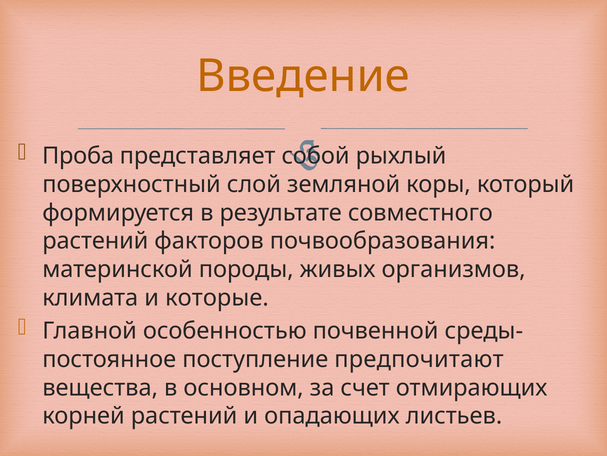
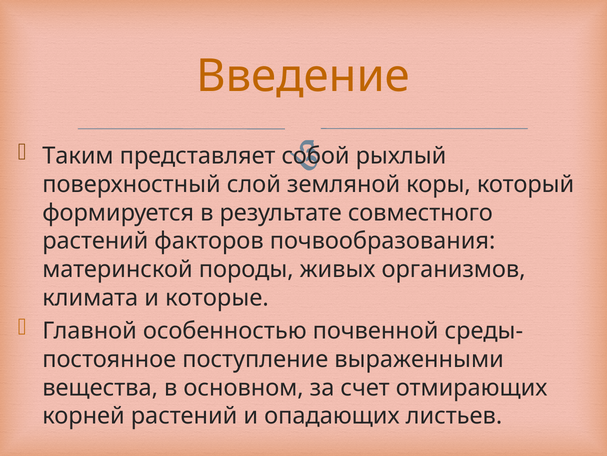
Проба: Проба -> Таким (78, 156)
предпочитают: предпочитают -> выраженными (419, 359)
